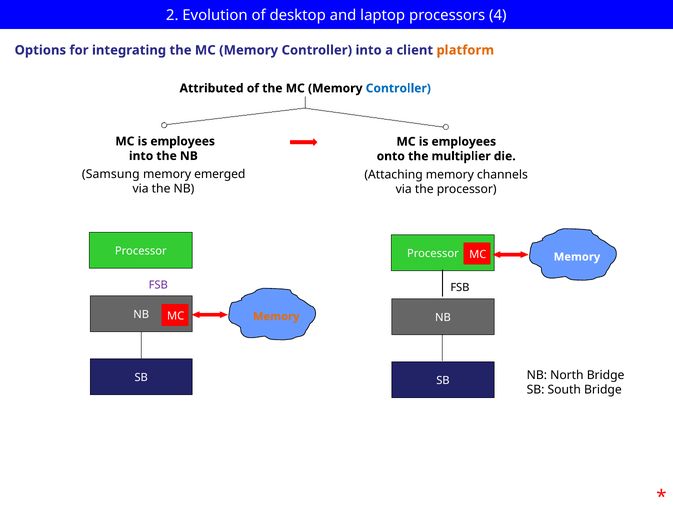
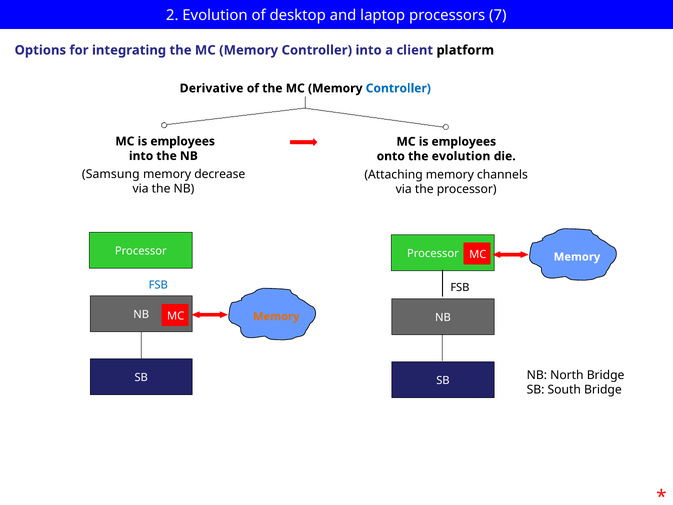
4: 4 -> 7 (498, 16)
platform colour: orange -> black (465, 50)
Attributed: Attributed -> Derivative (212, 88)
the multiplier: multiplier -> evolution (461, 156)
emerged: emerged -> decrease (220, 174)
FSB colour: purple -> blue (158, 285)
